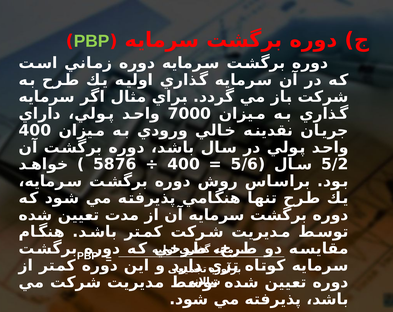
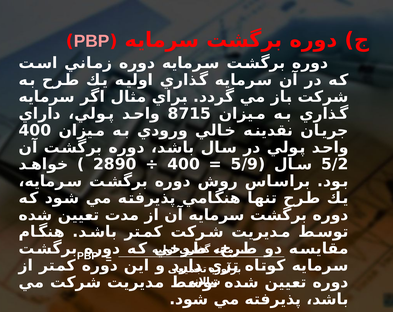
PBP colour: light green -> pink (92, 41)
7000: 7000 -> 8715 (189, 114)
5876: 5876 -> 2890 (115, 164)
5/6: 5/6 -> 5/9 (244, 164)
